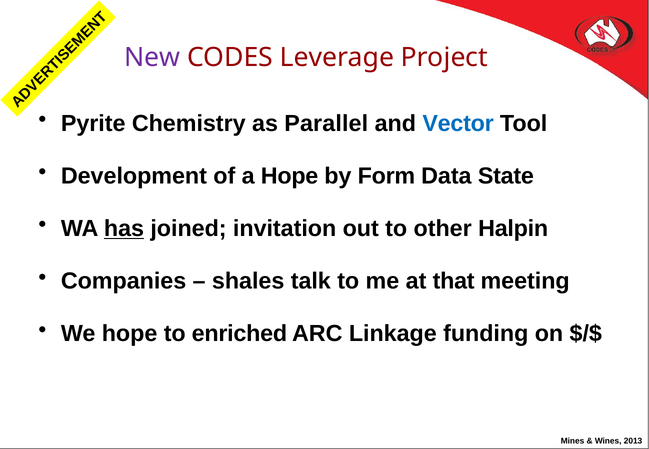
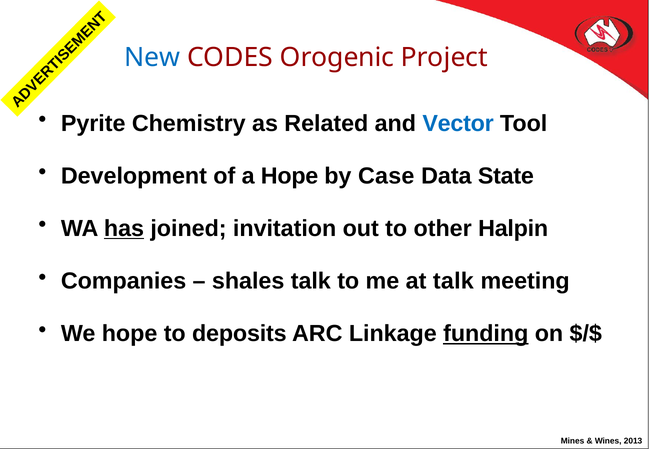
New colour: purple -> blue (152, 57)
Leverage: Leverage -> Orogenic (337, 57)
Parallel: Parallel -> Related (326, 123)
Form: Form -> Case (386, 176)
at that: that -> talk (453, 281)
enriched: enriched -> deposits (239, 334)
funding underline: none -> present (486, 334)
